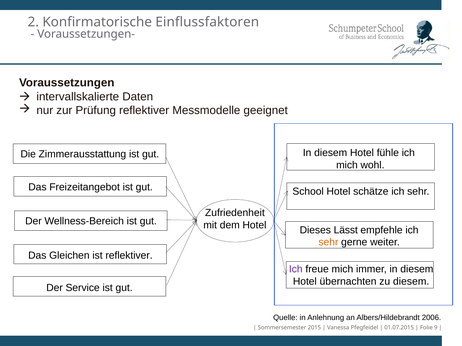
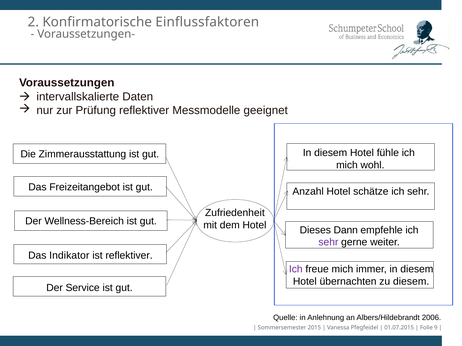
School: School -> Anzahl (308, 192)
Lässt: Lässt -> Dann (346, 230)
sehr colour: orange -> purple (328, 243)
Gleichen: Gleichen -> Indikator (69, 256)
